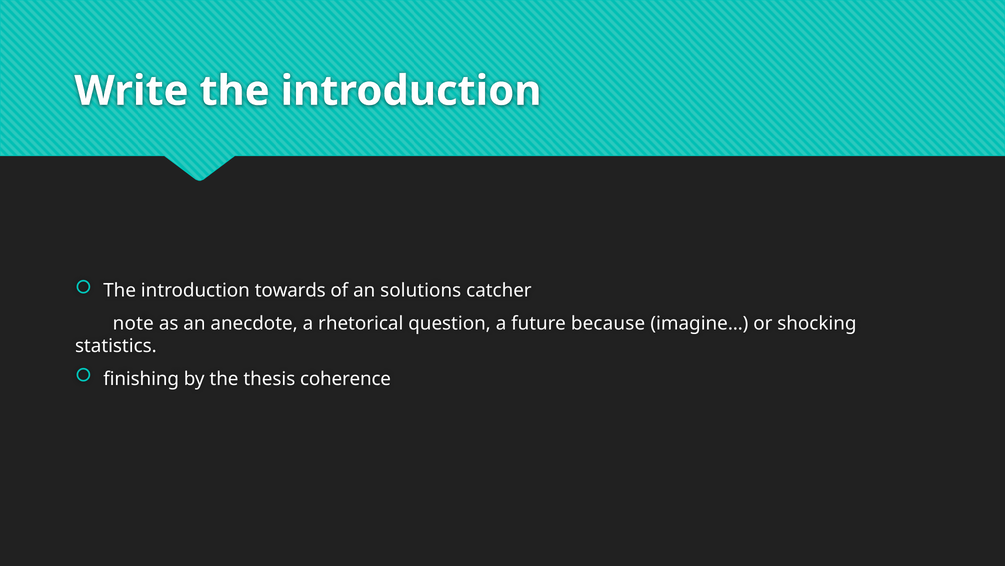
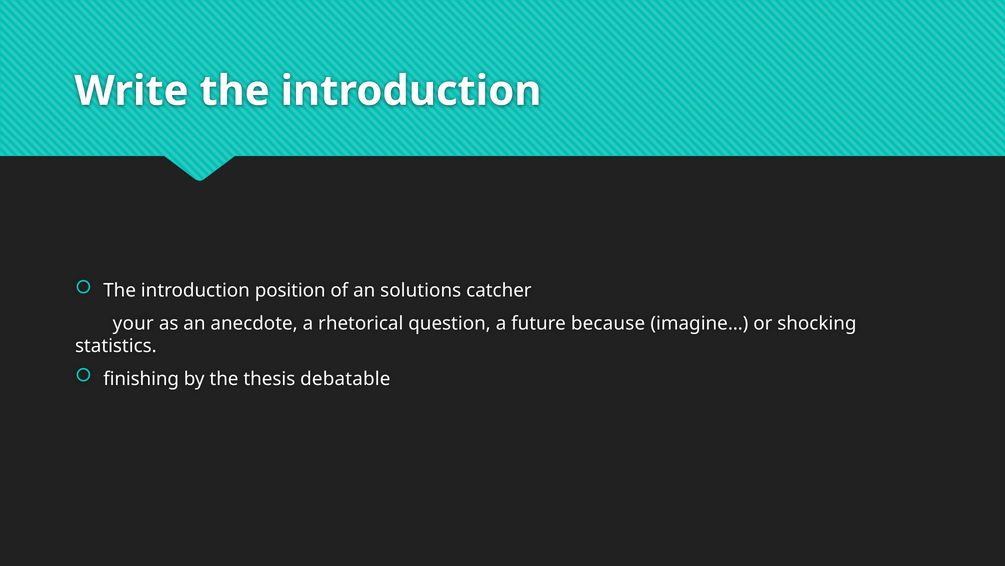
towards: towards -> position (290, 290)
note: note -> your (133, 323)
coherence: coherence -> debatable (345, 378)
